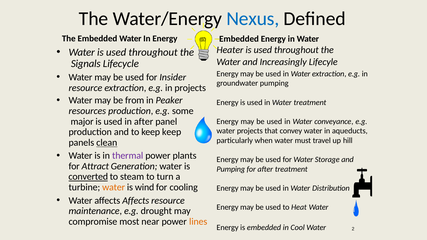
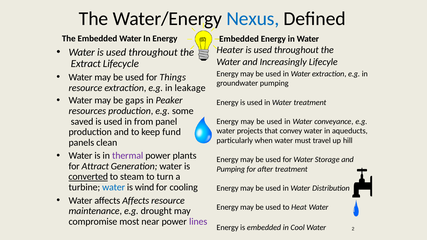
Signals: Signals -> Extract (86, 64)
Insider: Insider -> Things (173, 77)
in projects: projects -> leakage (190, 88)
from: from -> gaps (135, 100)
major: major -> saved (82, 122)
in after: after -> from (144, 122)
keep keep: keep -> fund (172, 132)
clean underline: present -> none (107, 143)
water colour: orange -> blue (114, 187)
lines colour: orange -> purple (198, 222)
